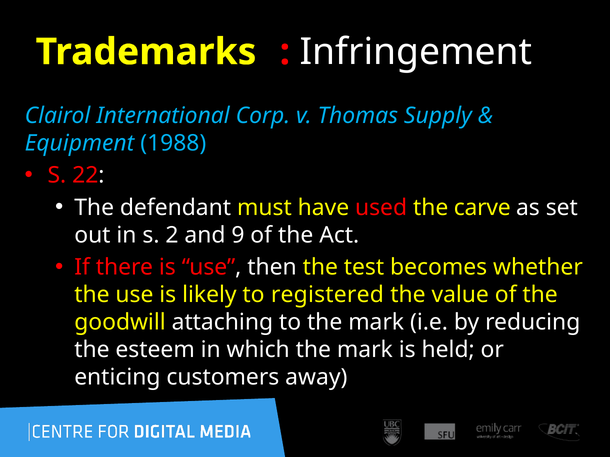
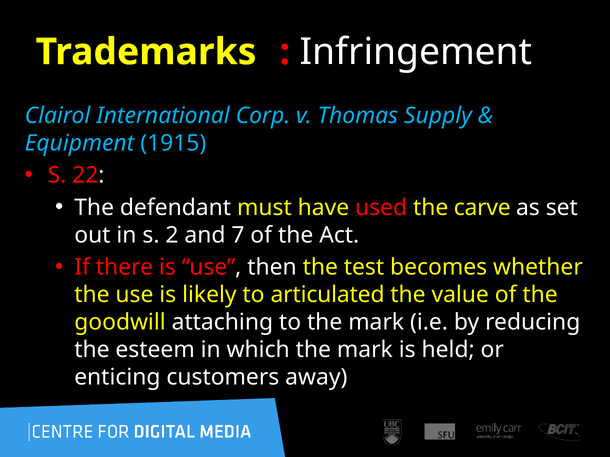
1988: 1988 -> 1915 (173, 143)
9: 9 -> 7 (238, 235)
registered: registered -> articulated (328, 295)
